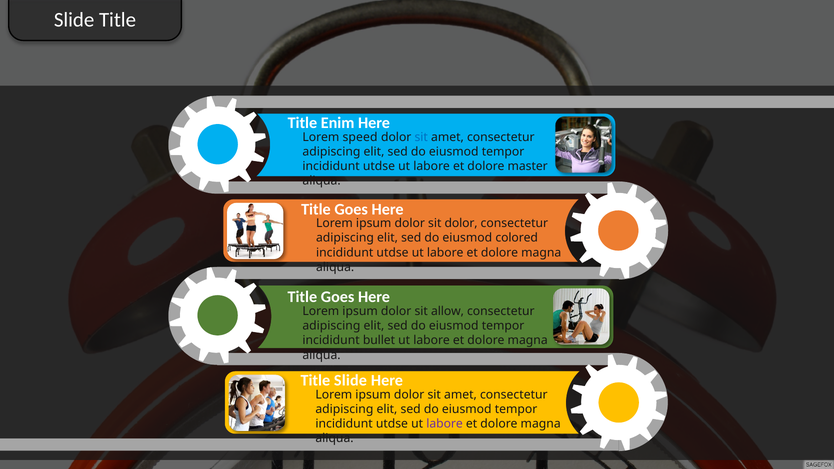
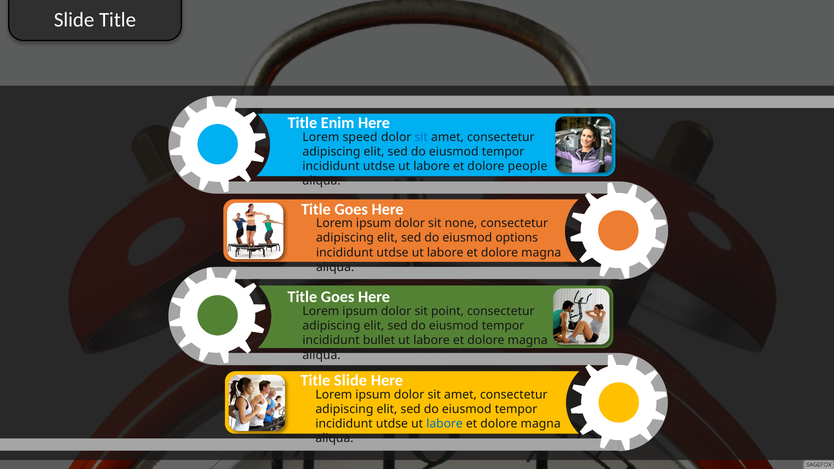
master: master -> people (528, 166)
sit dolor: dolor -> none (461, 223)
colored: colored -> options (517, 238)
allow: allow -> point (447, 311)
labore colour: purple -> blue (445, 424)
